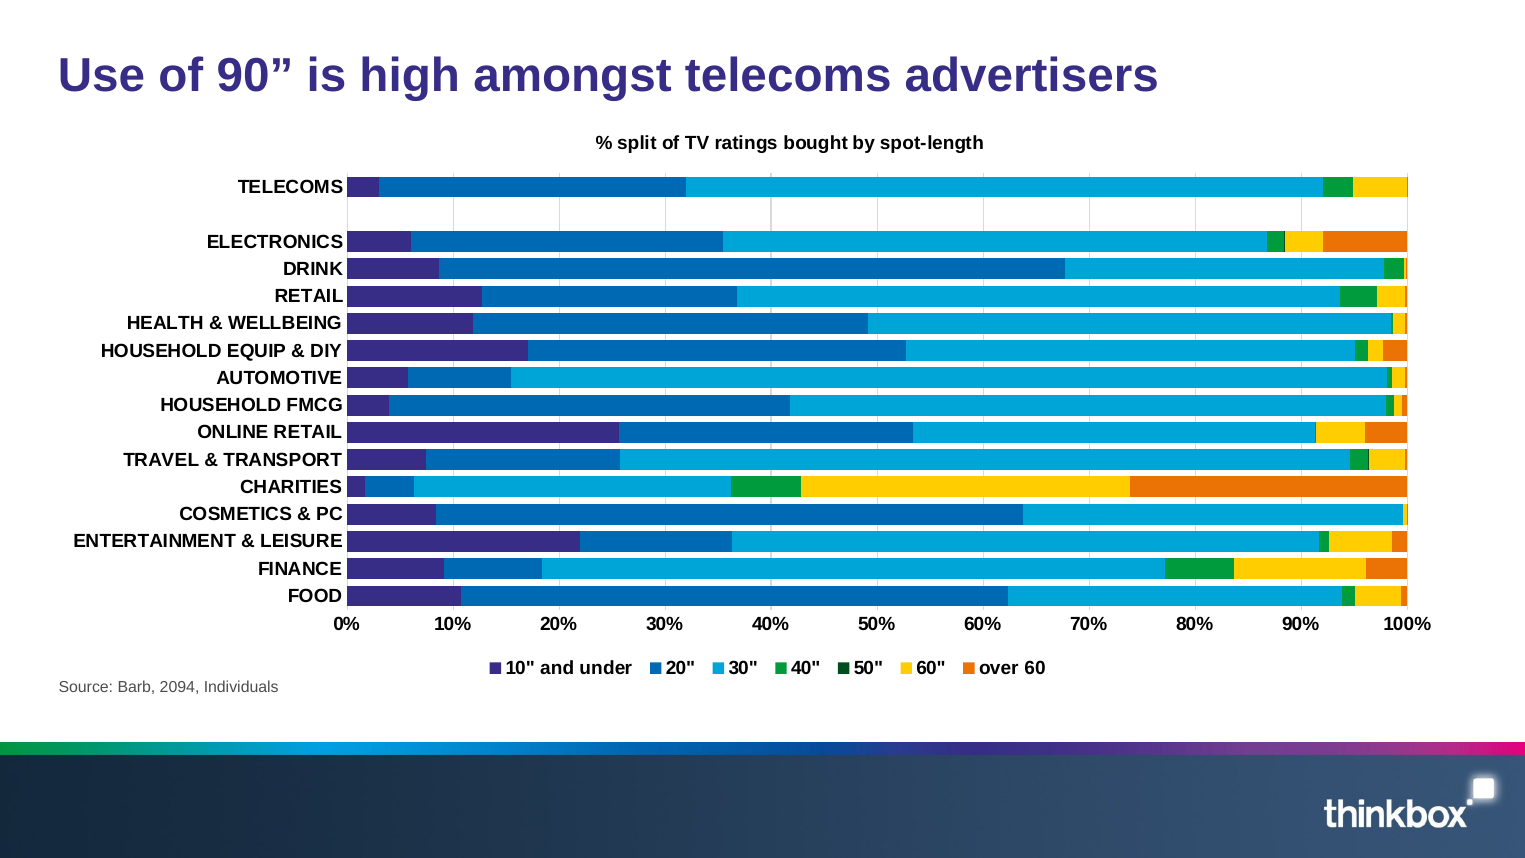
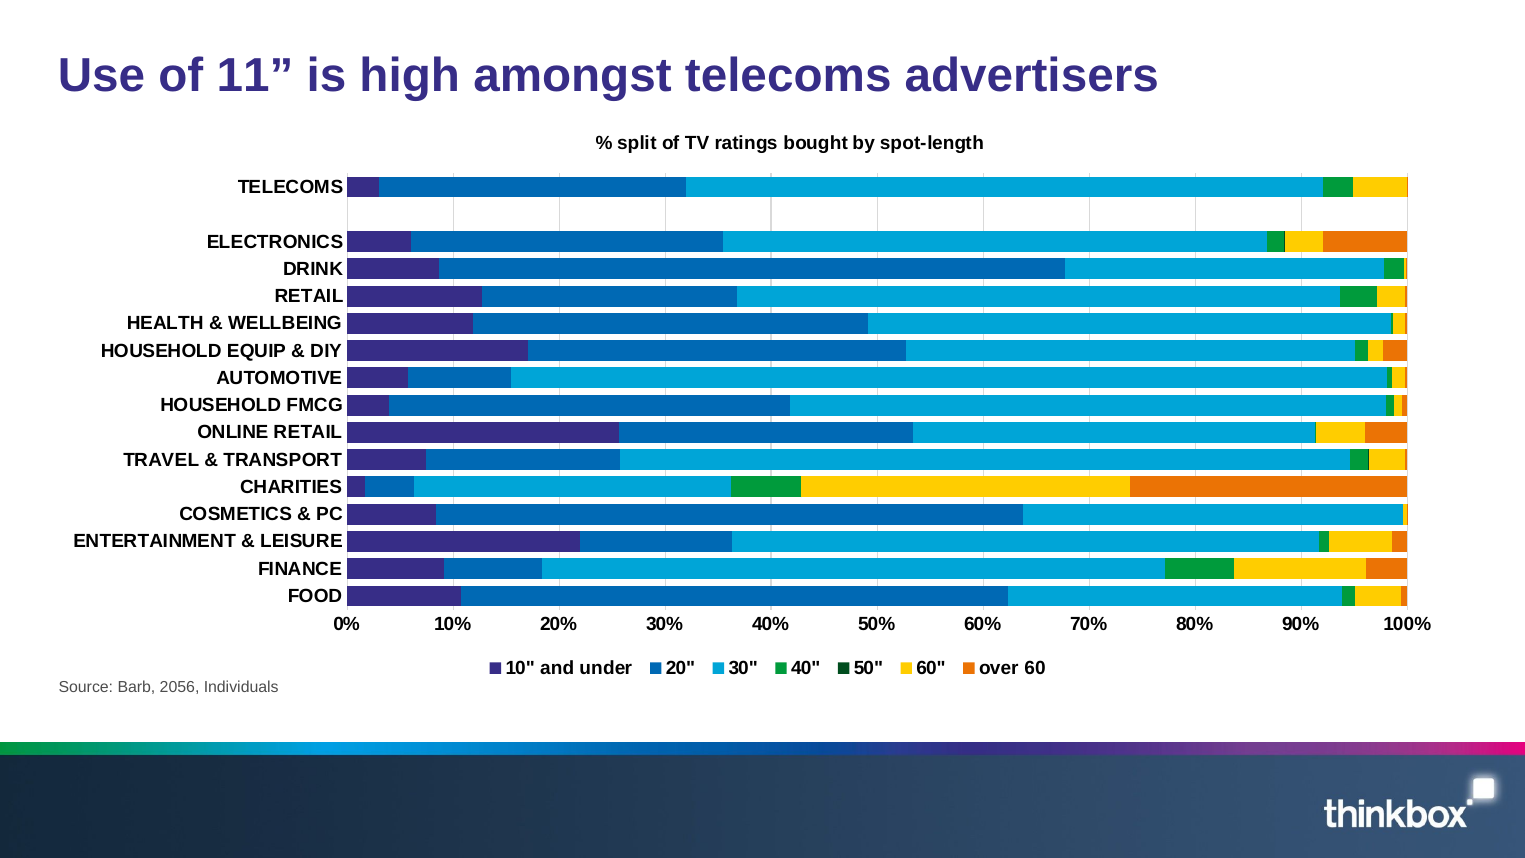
90: 90 -> 11 (255, 76)
2094: 2094 -> 2056 (180, 687)
